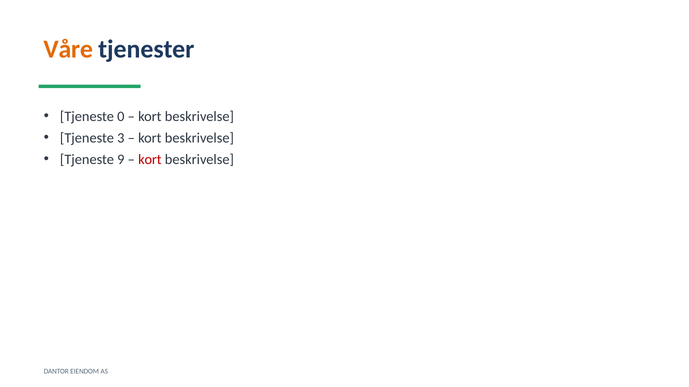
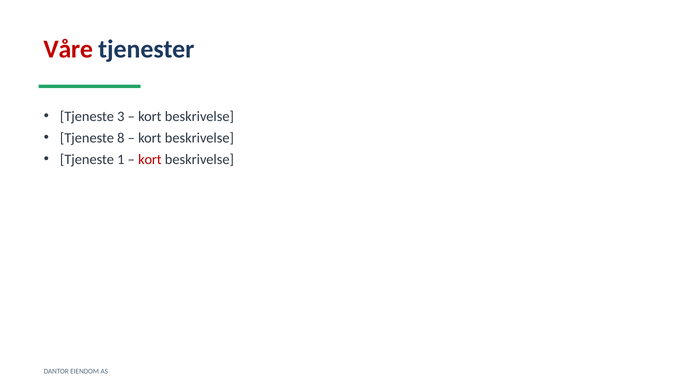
Våre colour: orange -> red (68, 49)
0: 0 -> 3 (121, 117)
3: 3 -> 8 (121, 138)
9: 9 -> 1 (121, 160)
